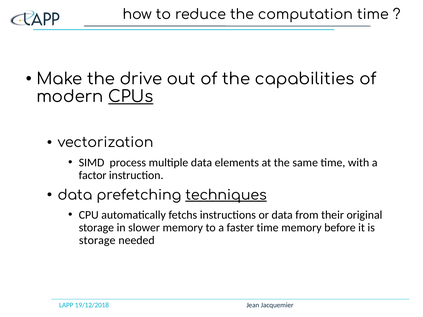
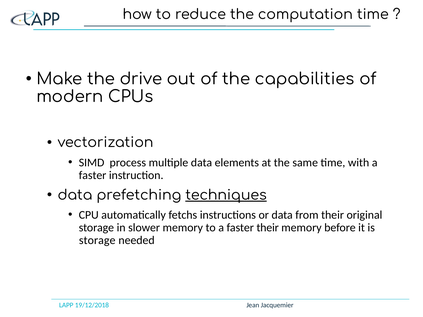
CPUs underline: present -> none (131, 97)
factor: factor -> faster (93, 175)
faster time: time -> their (268, 228)
